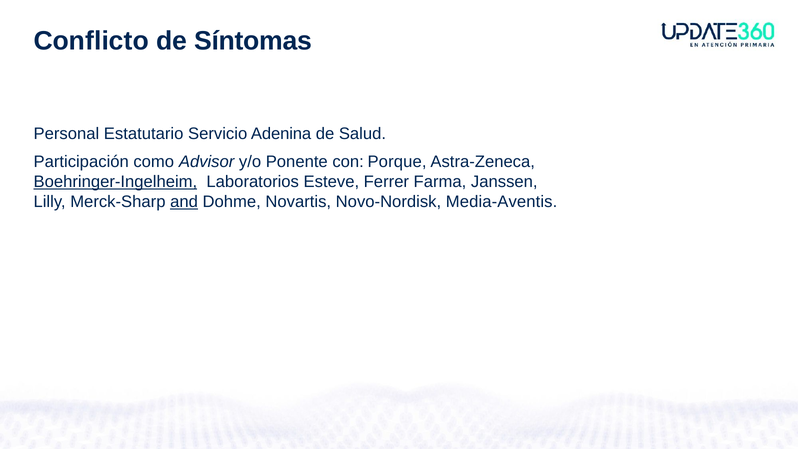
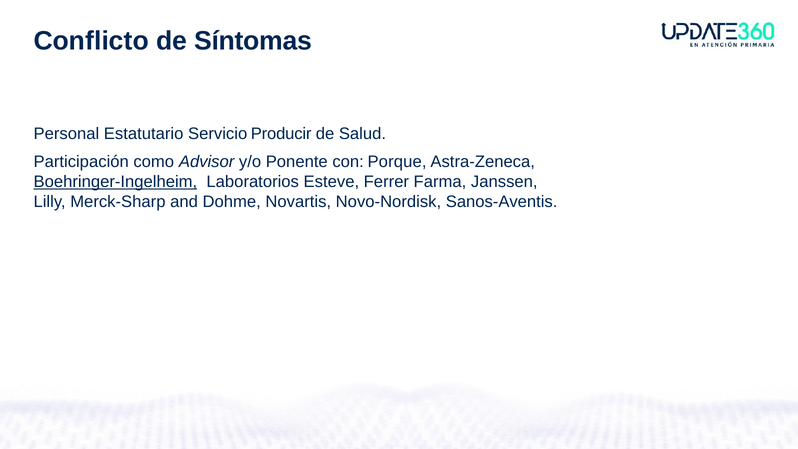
Adenina: Adenina -> Producir (281, 134)
and underline: present -> none (184, 202)
Media-Aventis: Media-Aventis -> Sanos-Aventis (502, 202)
